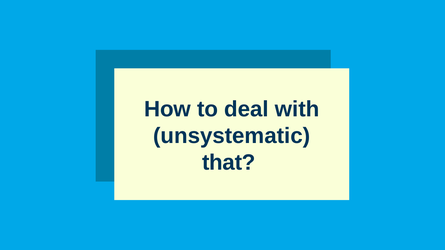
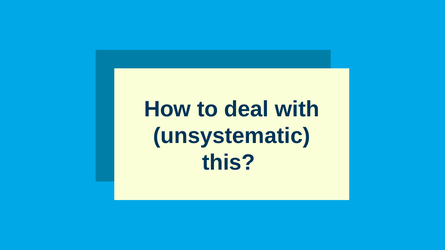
that: that -> this (229, 163)
